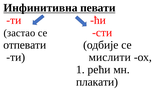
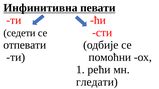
застао: застао -> седети (19, 33)
мислити: мислити -> помоћни (110, 57)
плакати: плакати -> гледати (97, 82)
